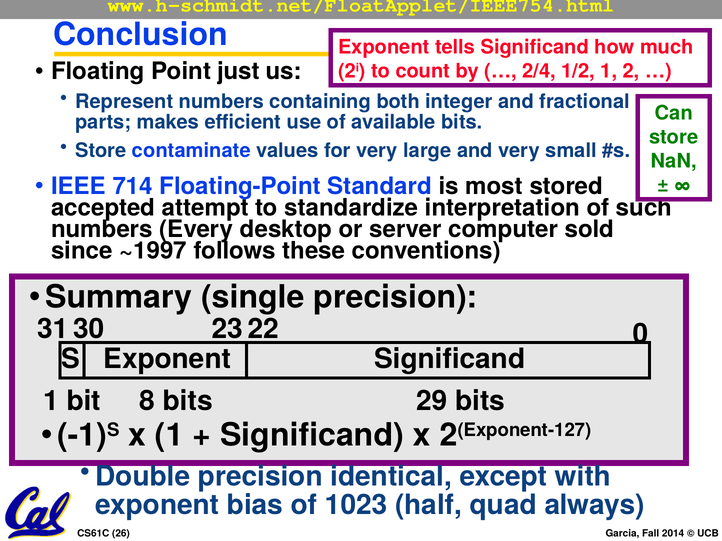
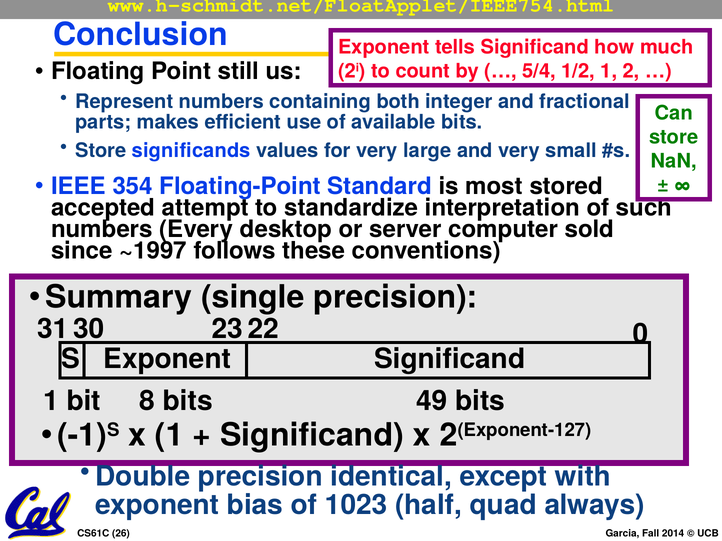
just: just -> still (238, 72)
2/4: 2/4 -> 5/4 (539, 71)
contaminate: contaminate -> significands (191, 151)
714: 714 -> 354 (133, 186)
29: 29 -> 49 (432, 401)
